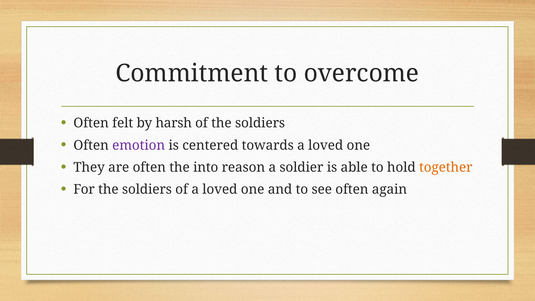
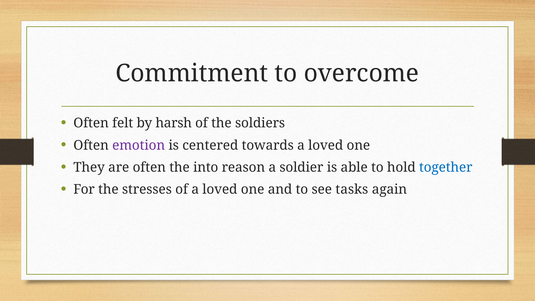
together colour: orange -> blue (446, 167)
For the soldiers: soldiers -> stresses (147, 189)
see often: often -> tasks (352, 189)
